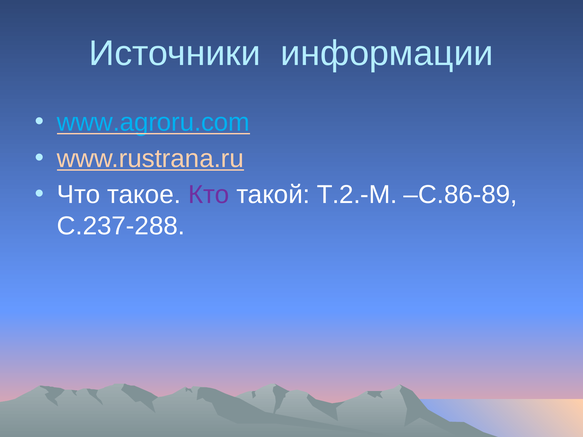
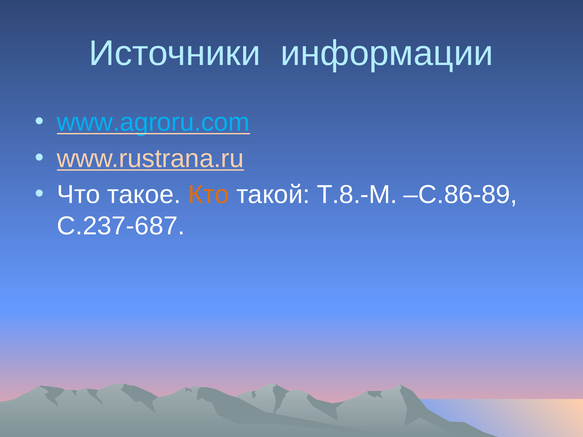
Кто colour: purple -> orange (209, 195)
Т.2.-М: Т.2.-М -> Т.8.-М (357, 195)
С.237-288: С.237-288 -> С.237-687 (121, 226)
